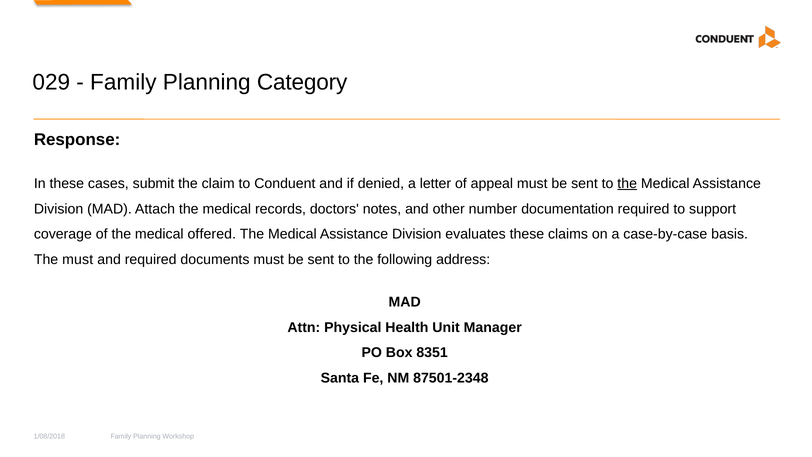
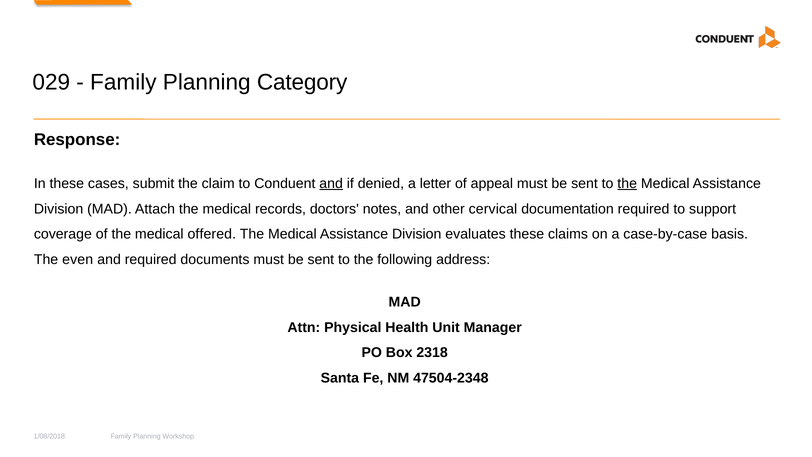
and underline: none -> present (331, 183)
number: number -> cervical (493, 209)
The must: must -> even (78, 260)
8351: 8351 -> 2318 (432, 353)
87501-2348: 87501-2348 -> 47504-2348 (451, 378)
